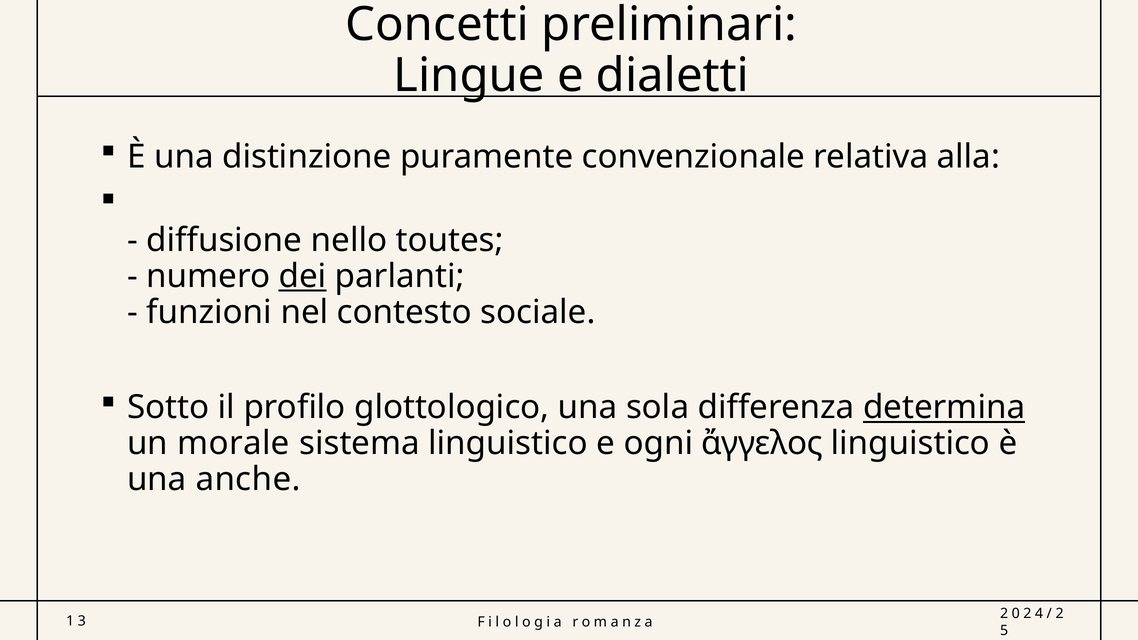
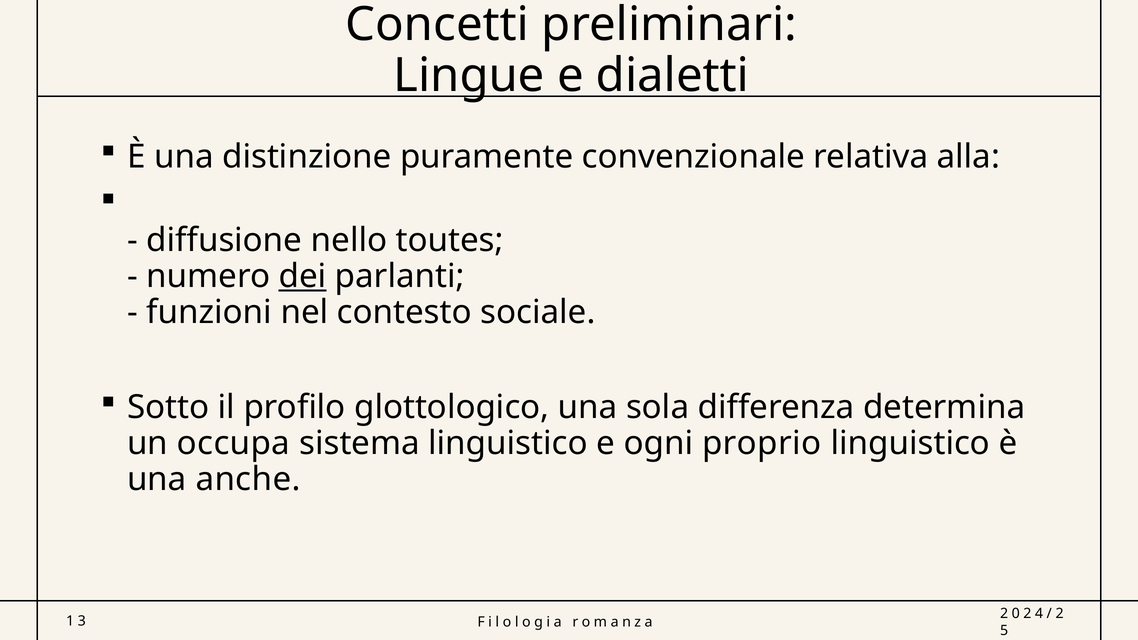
determina underline: present -> none (944, 408)
morale: morale -> occupa (233, 443)
ἄγγελος: ἄγγελος -> proprio (762, 443)
